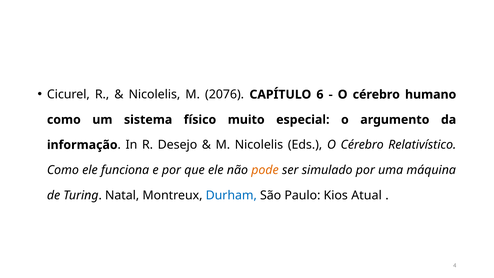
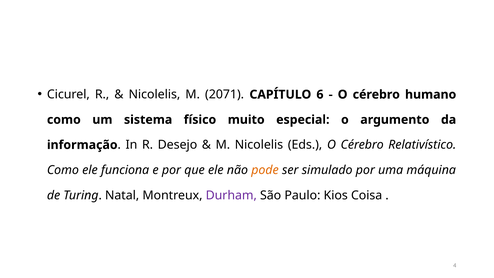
2076: 2076 -> 2071 (225, 94)
Durham colour: blue -> purple (231, 195)
Atual: Atual -> Coisa (367, 195)
